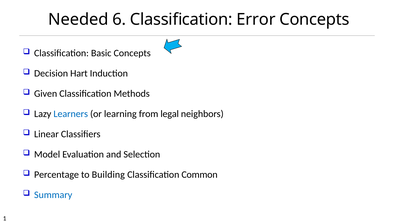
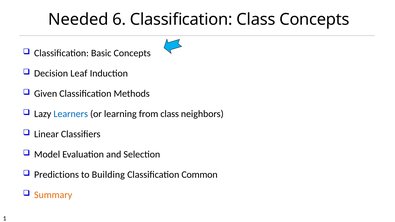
Classification Error: Error -> Class (256, 19)
Hart: Hart -> Leaf (79, 73)
from legal: legal -> class (170, 114)
Percentage: Percentage -> Predictions (56, 175)
Summary colour: blue -> orange (53, 195)
